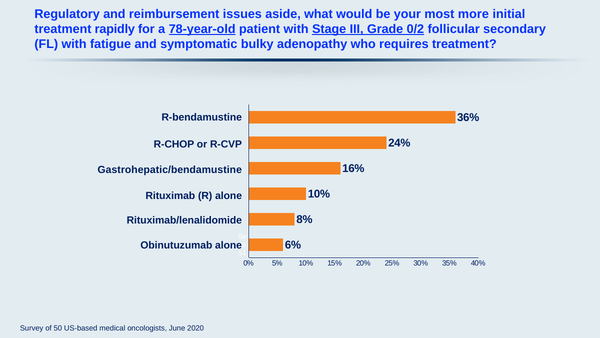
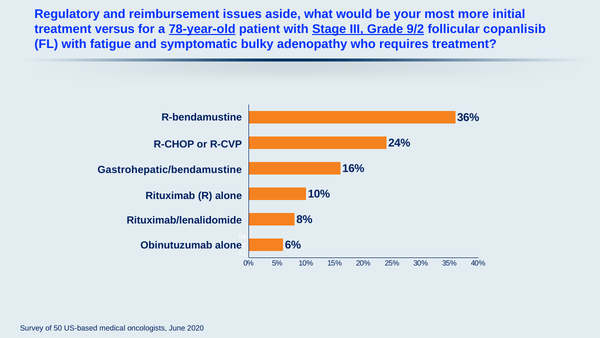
rapidly: rapidly -> versus (115, 29)
0/2: 0/2 -> 9/2 (415, 29)
secondary: secondary -> copanlisib (514, 29)
